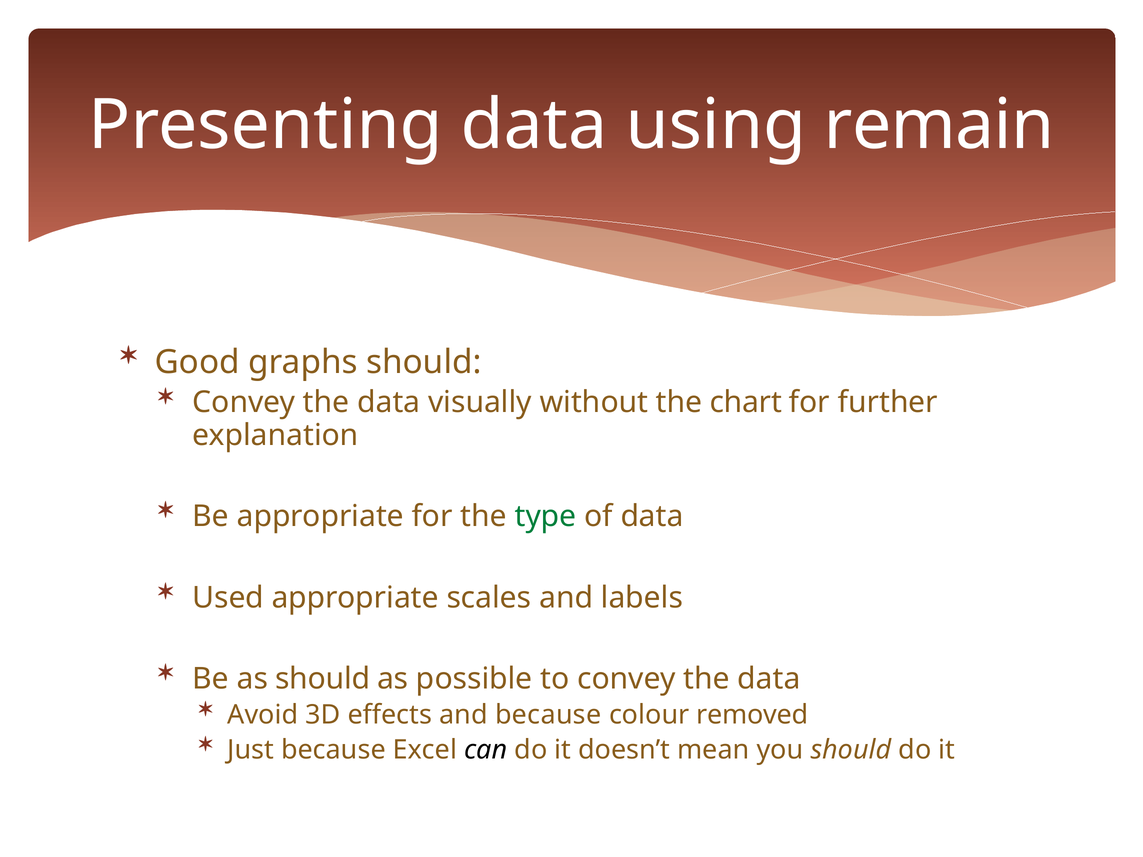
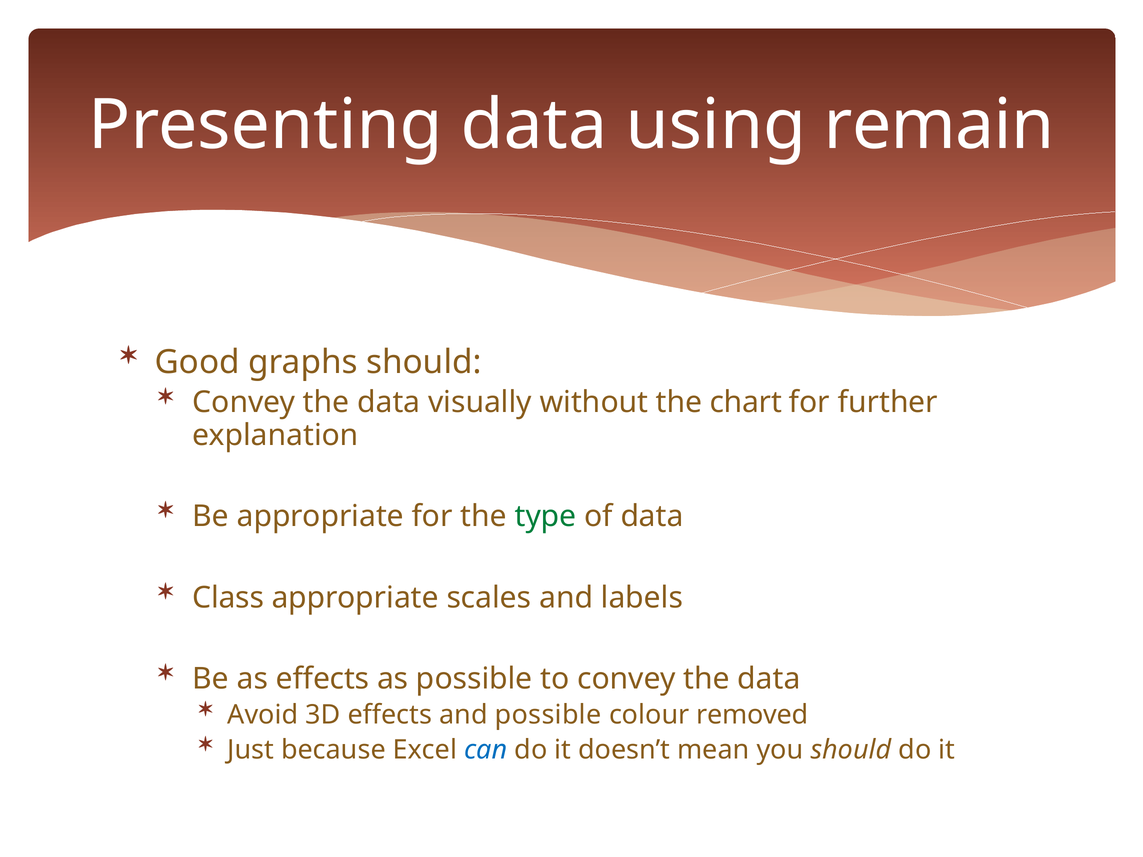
Used: Used -> Class (228, 598)
as should: should -> effects (323, 679)
and because: because -> possible (548, 715)
can colour: black -> blue (486, 750)
